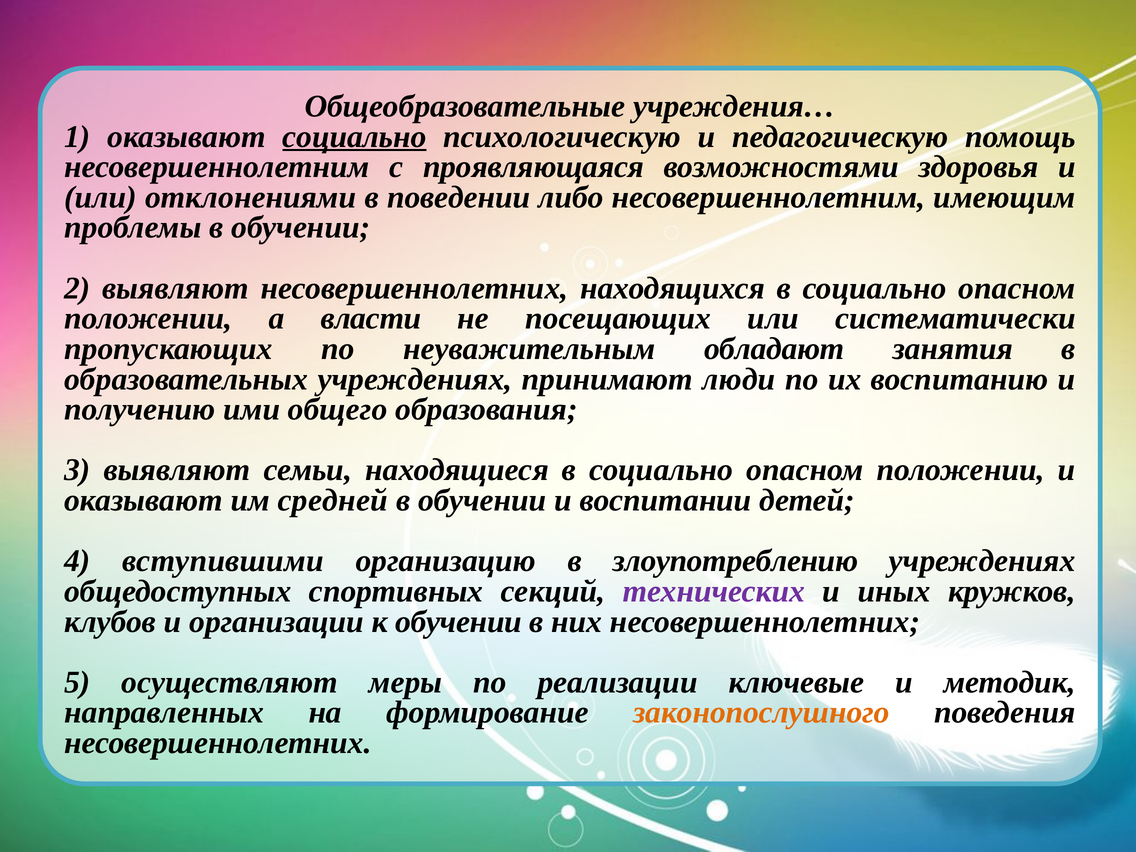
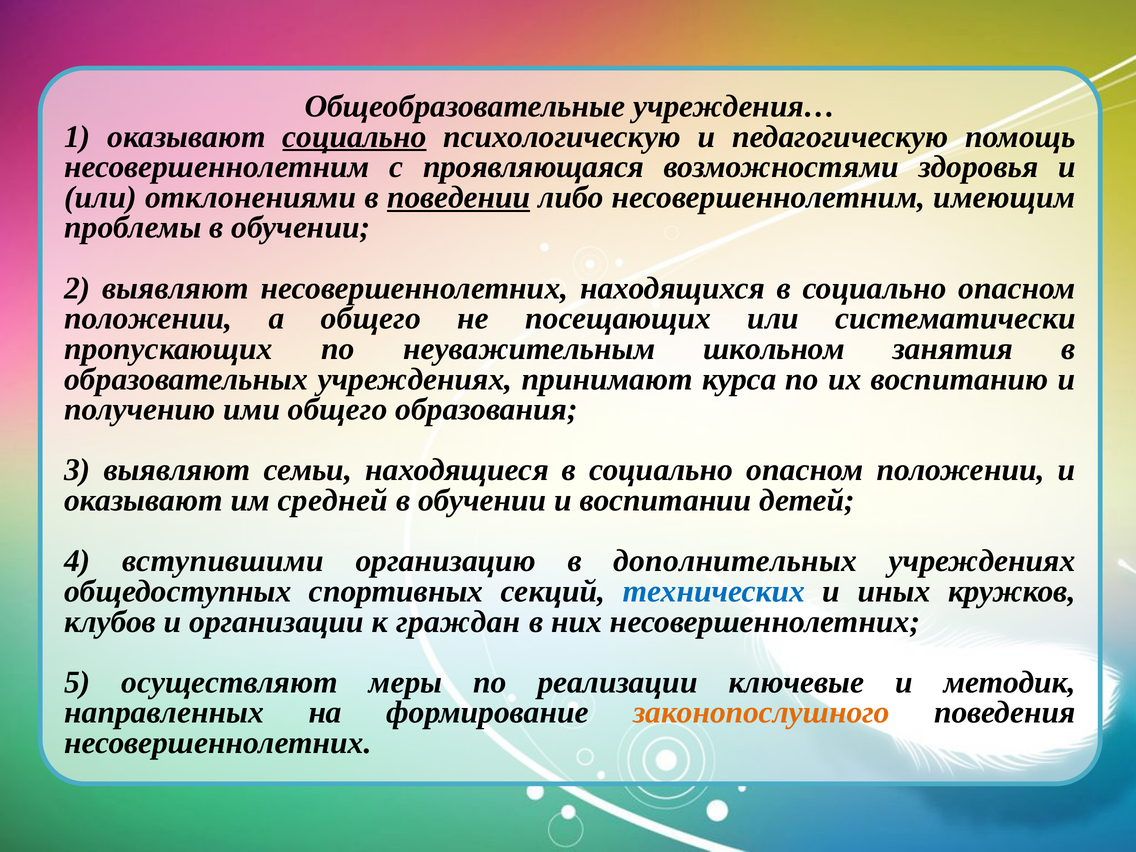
поведении underline: none -> present (459, 197)
а власти: власти -> общего (371, 318)
обладают: обладают -> школьном (774, 349)
люди: люди -> курса (739, 379)
злоупотреблению: злоупотреблению -> дополнительных (735, 561)
технических colour: purple -> blue (714, 591)
к обучении: обучении -> граждан (458, 622)
